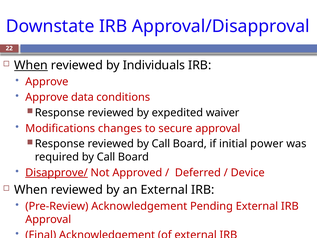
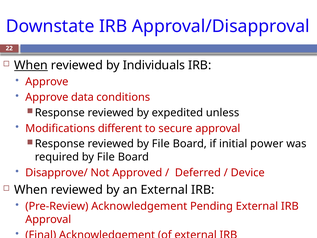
waiver: waiver -> unless (223, 113)
changes: changes -> different (120, 128)
reviewed by Call: Call -> File (161, 144)
required by Call: Call -> File (106, 157)
Disapprove/ underline: present -> none (57, 173)
